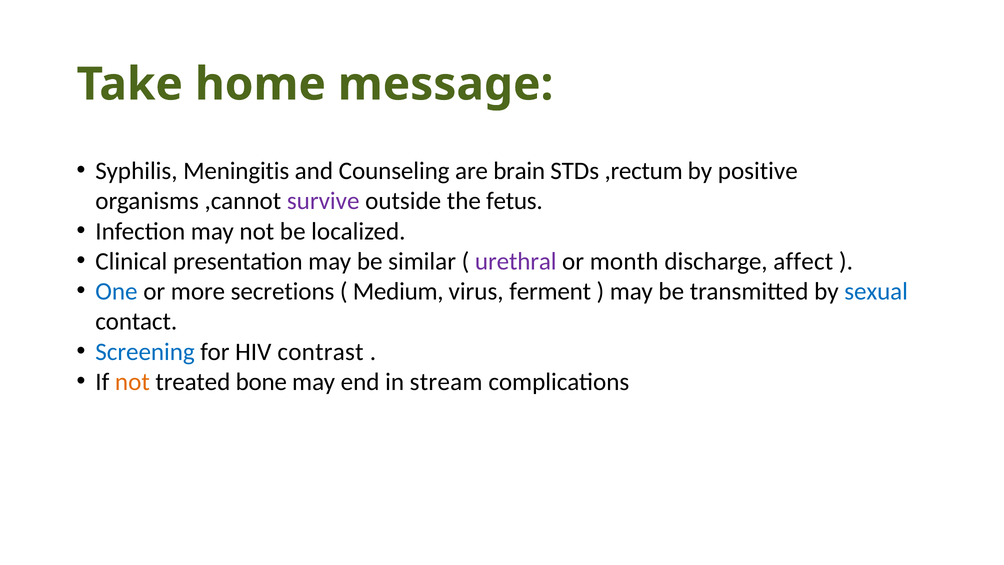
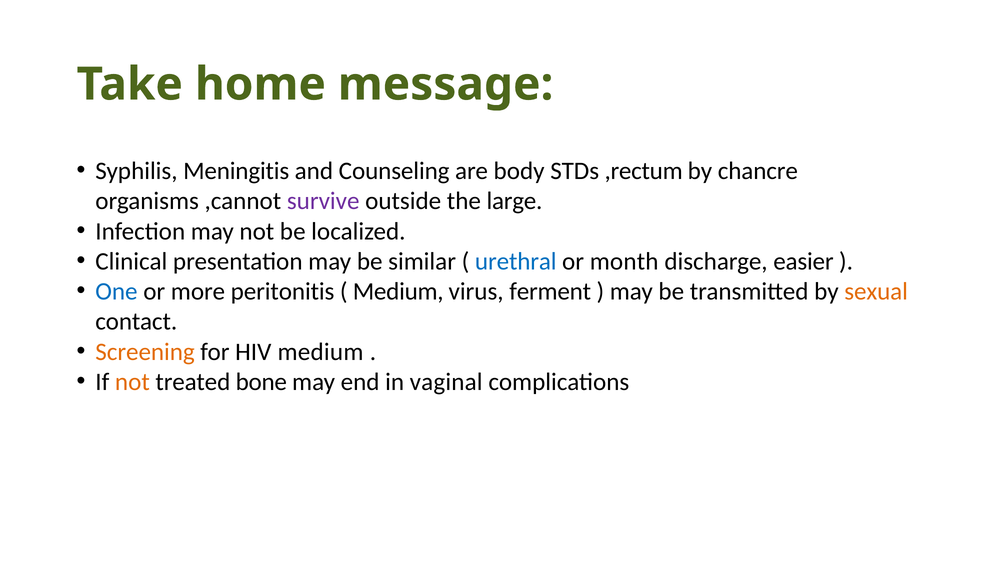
brain: brain -> body (519, 171)
positive: positive -> chancre (758, 171)
fetus: fetus -> large (514, 201)
urethral colour: purple -> blue (516, 261)
affect: affect -> easier (803, 261)
secretions: secretions -> peritonitis (283, 291)
sexual colour: blue -> orange (876, 291)
Screening colour: blue -> orange (145, 352)
HIV contrast: contrast -> medium (320, 352)
stream: stream -> vaginal (446, 382)
